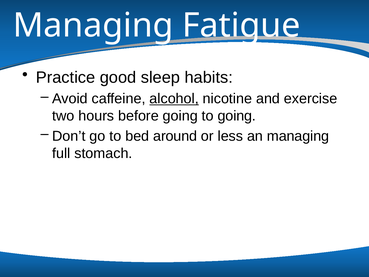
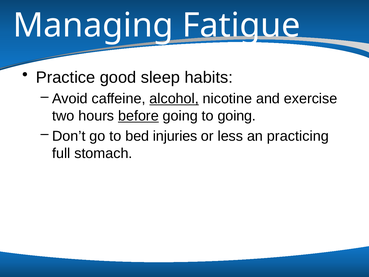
before underline: none -> present (138, 116)
around: around -> injuries (175, 136)
an managing: managing -> practicing (298, 136)
